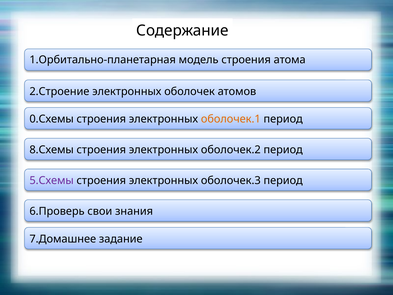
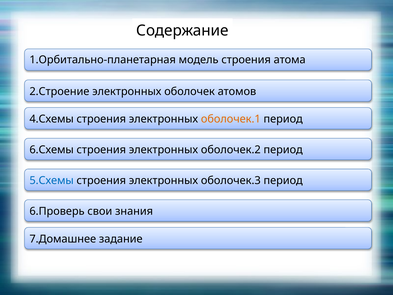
0.Схемы: 0.Схемы -> 4.Схемы (52, 119)
8.Схемы: 8.Схемы -> 6.Схемы (52, 150)
5.Схемы colour: purple -> blue (52, 180)
